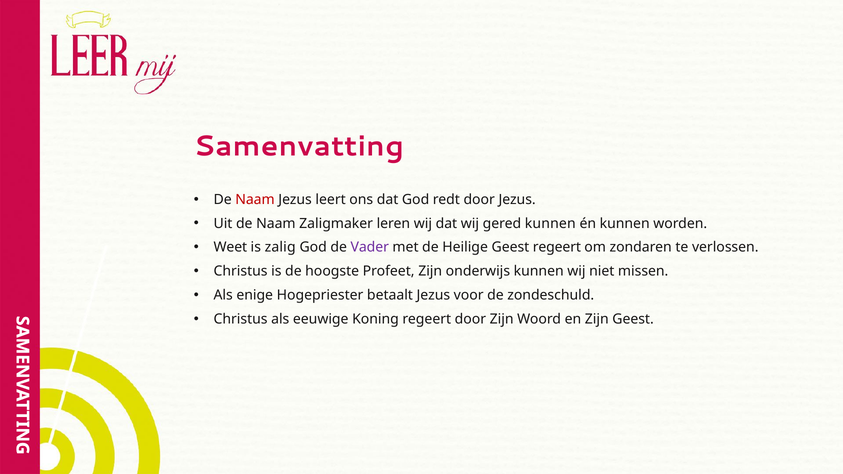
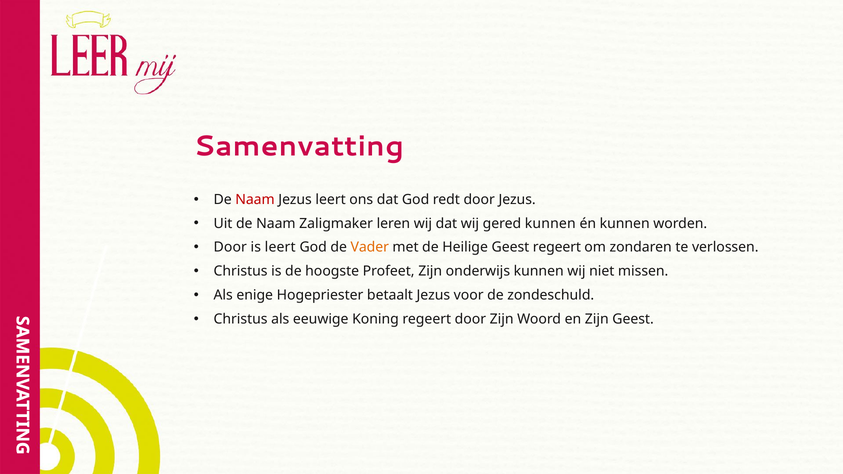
Weet: Weet -> Door (230, 247)
is zalig: zalig -> leert (280, 247)
Vader colour: purple -> orange (370, 247)
